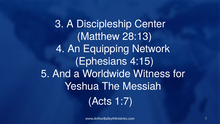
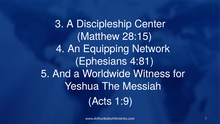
28:13: 28:13 -> 28:15 (137, 36)
4:15: 4:15 -> 4:81 (142, 61)
1:7: 1:7 -> 1:9 (124, 101)
